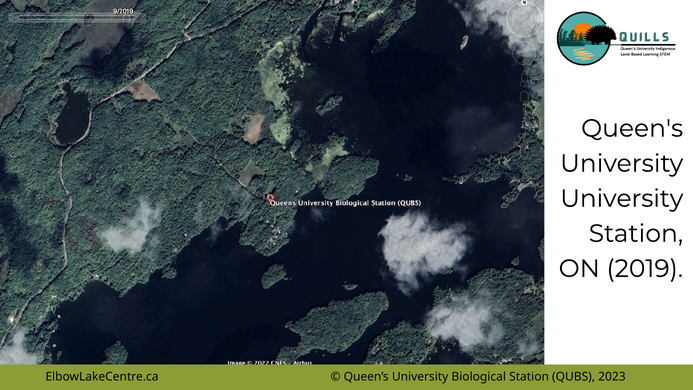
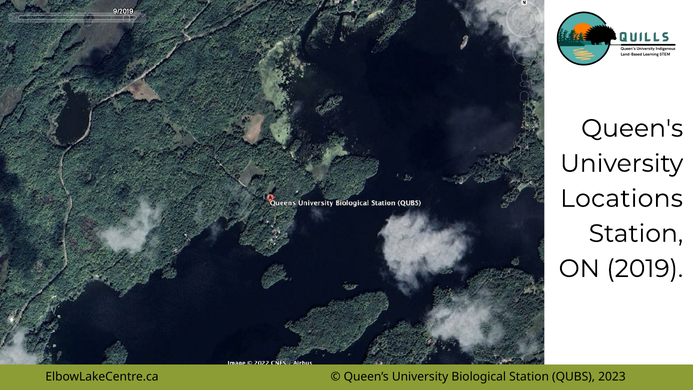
University: University -> Locations (622, 198)
